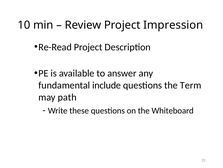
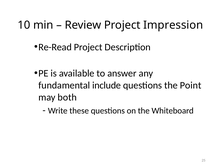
Term: Term -> Point (191, 85)
path: path -> both (67, 97)
